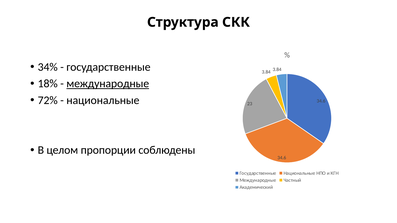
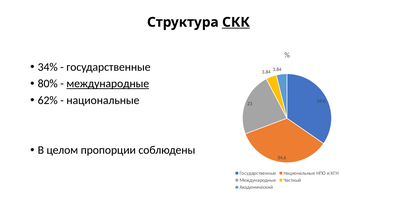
СКК underline: none -> present (236, 22)
18%: 18% -> 80% (48, 84)
72%: 72% -> 62% (48, 100)
